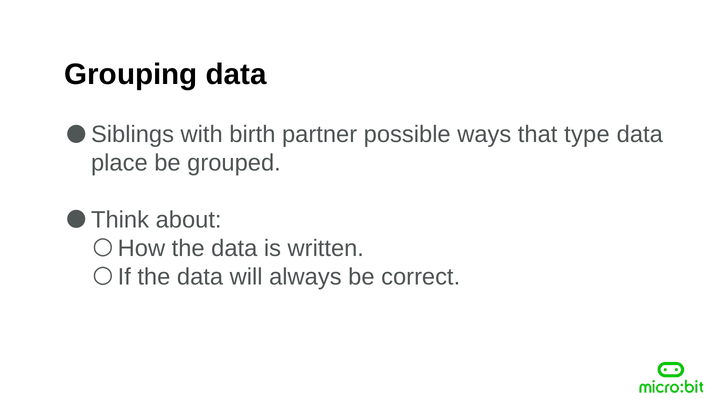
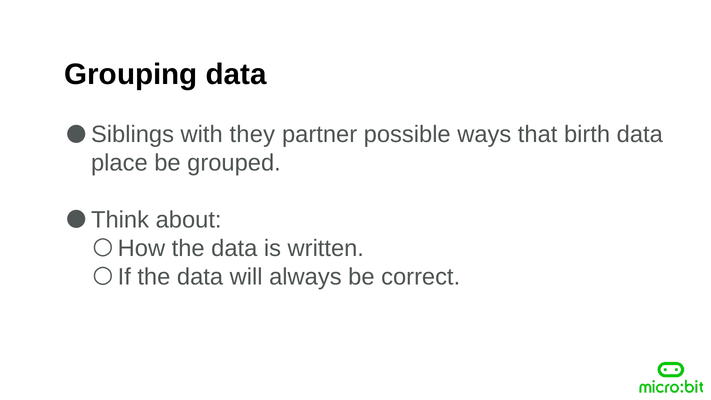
birth: birth -> they (252, 135)
type: type -> birth (587, 135)
